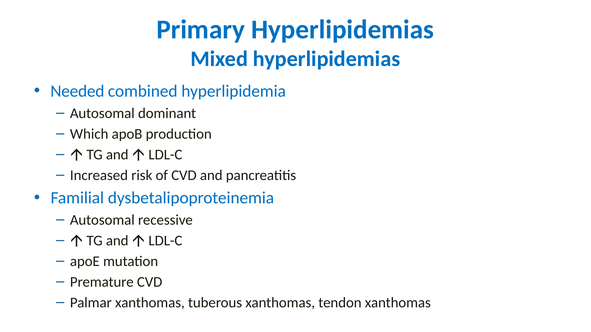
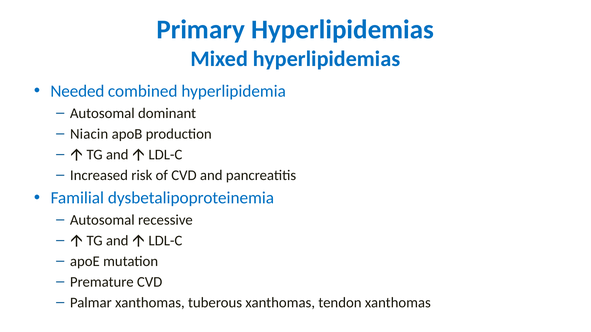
Which: Which -> Niacin (89, 134)
